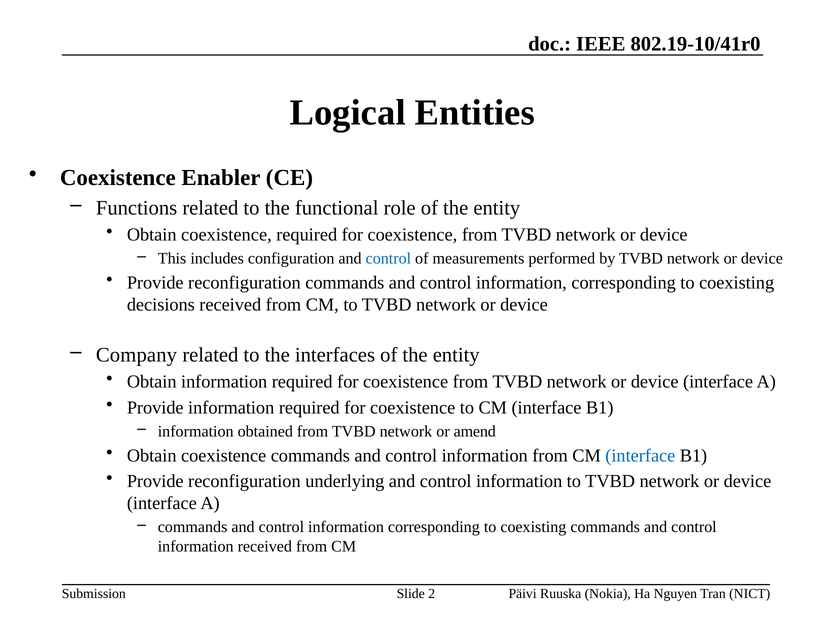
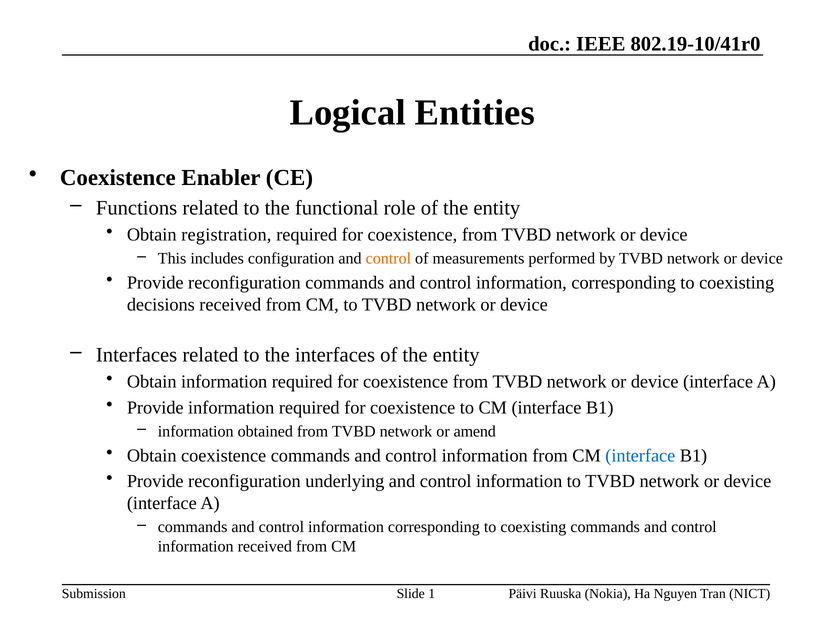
coexistence: coexistence -> registration (226, 235)
control colour: blue -> orange (388, 258)
Company: Company -> Interfaces (137, 355)
2: 2 -> 1 (432, 593)
